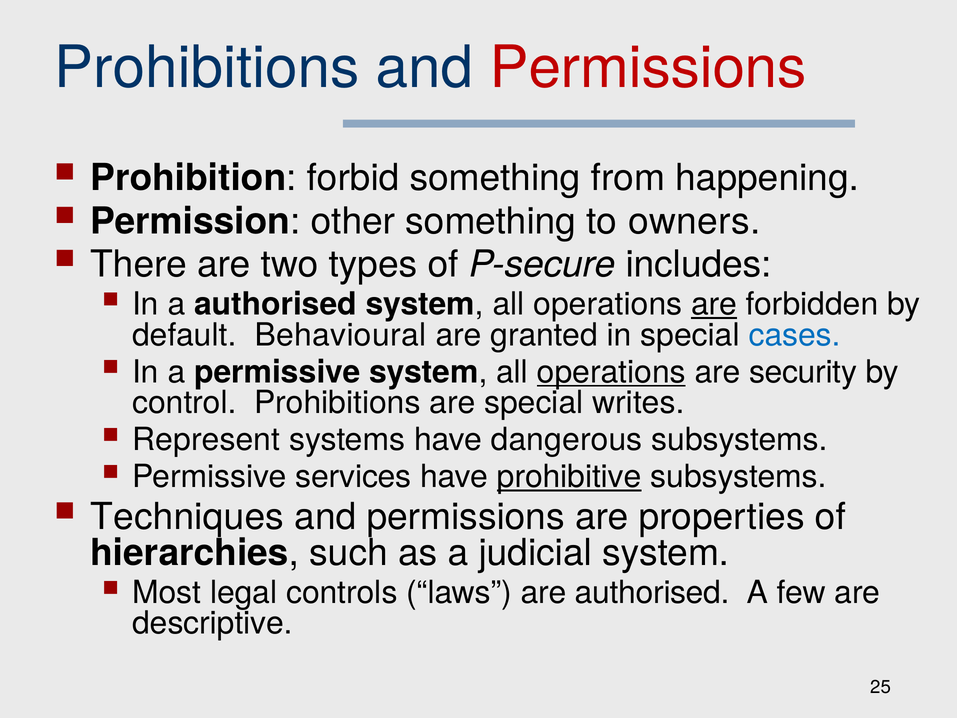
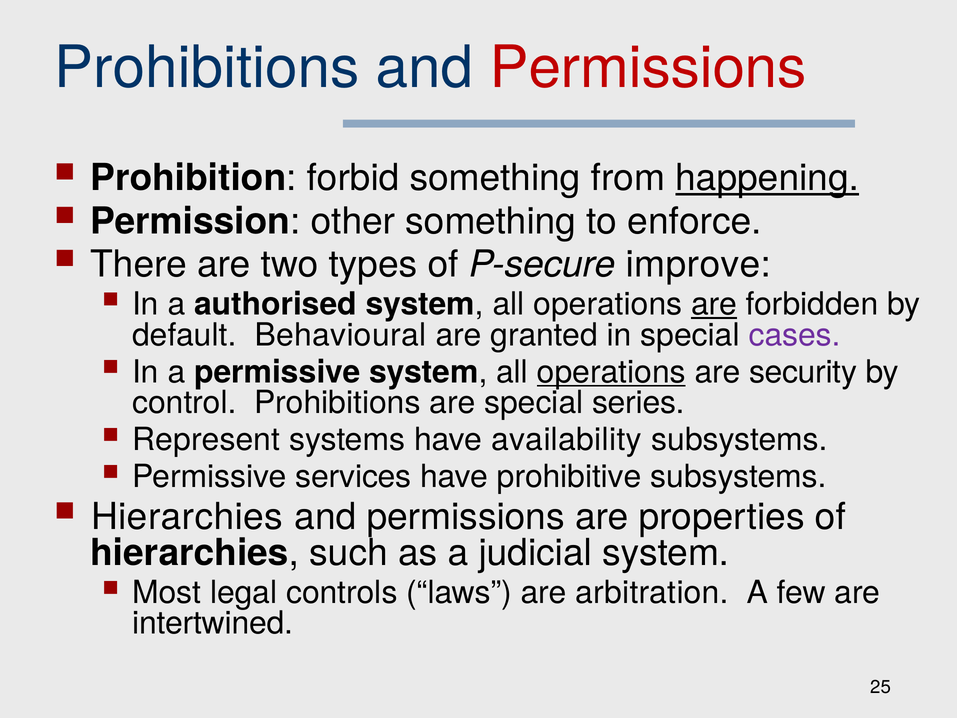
happening underline: none -> present (767, 178)
owners: owners -> enforce (695, 221)
includes: includes -> improve (698, 265)
cases colour: blue -> purple (795, 335)
writes: writes -> series (638, 403)
dangerous: dangerous -> availability (566, 440)
prohibitive underline: present -> none (569, 477)
Techniques: Techniques -> Hierarchies (187, 517)
are authorised: authorised -> arbitration (652, 593)
descriptive: descriptive -> intertwined (213, 623)
